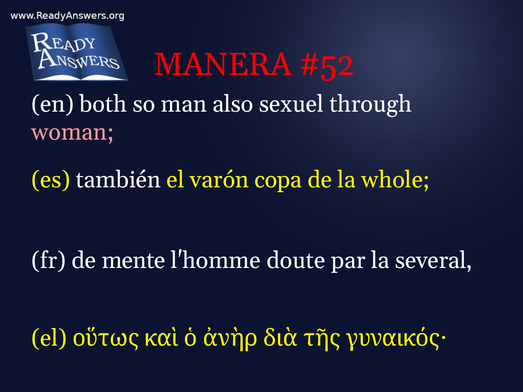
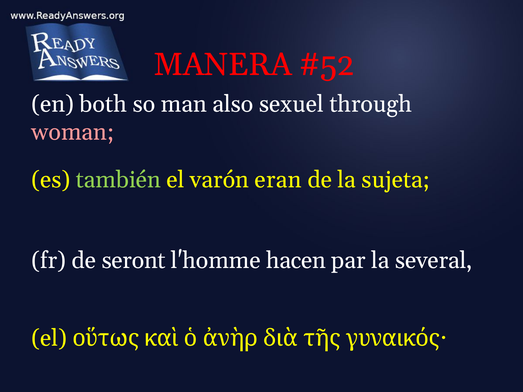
también colour: white -> light green (118, 180)
copa: copa -> eran (278, 180)
whole: whole -> sujeta (396, 180)
mente: mente -> seront (134, 261)
doute: doute -> hacen (296, 261)
